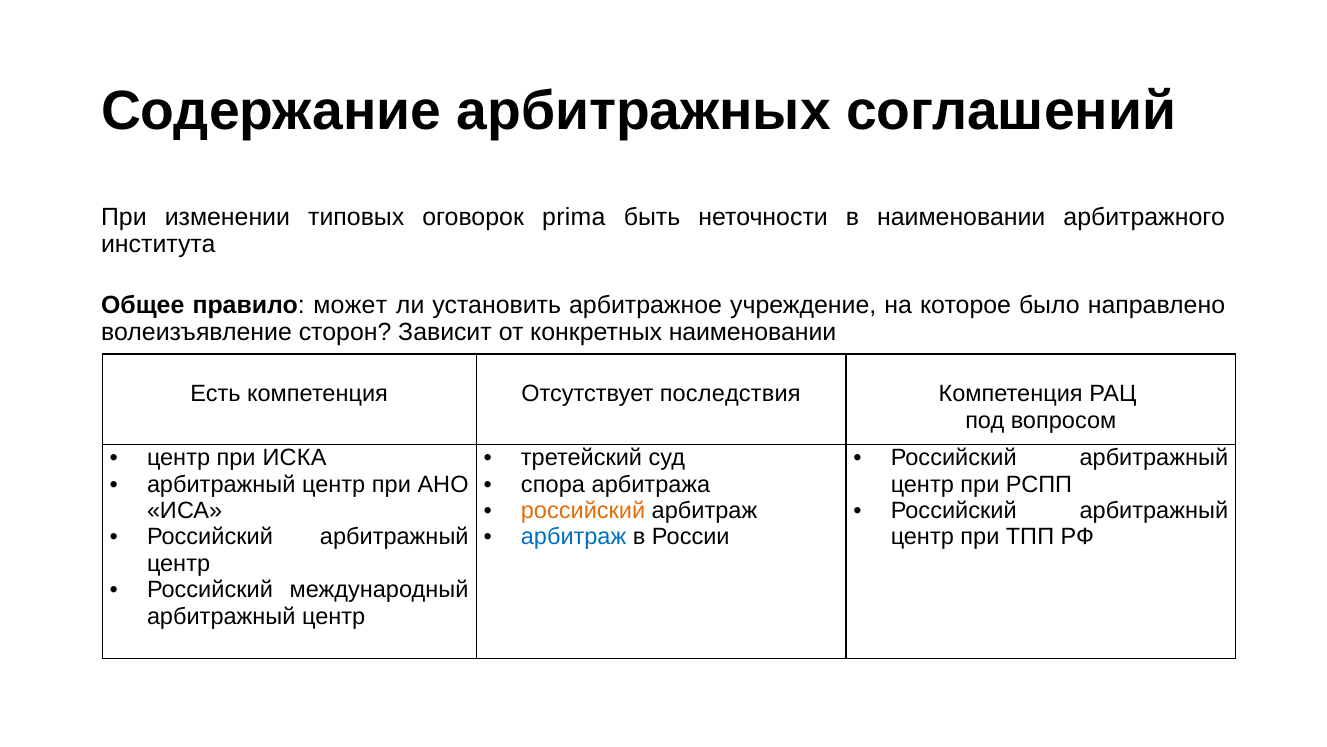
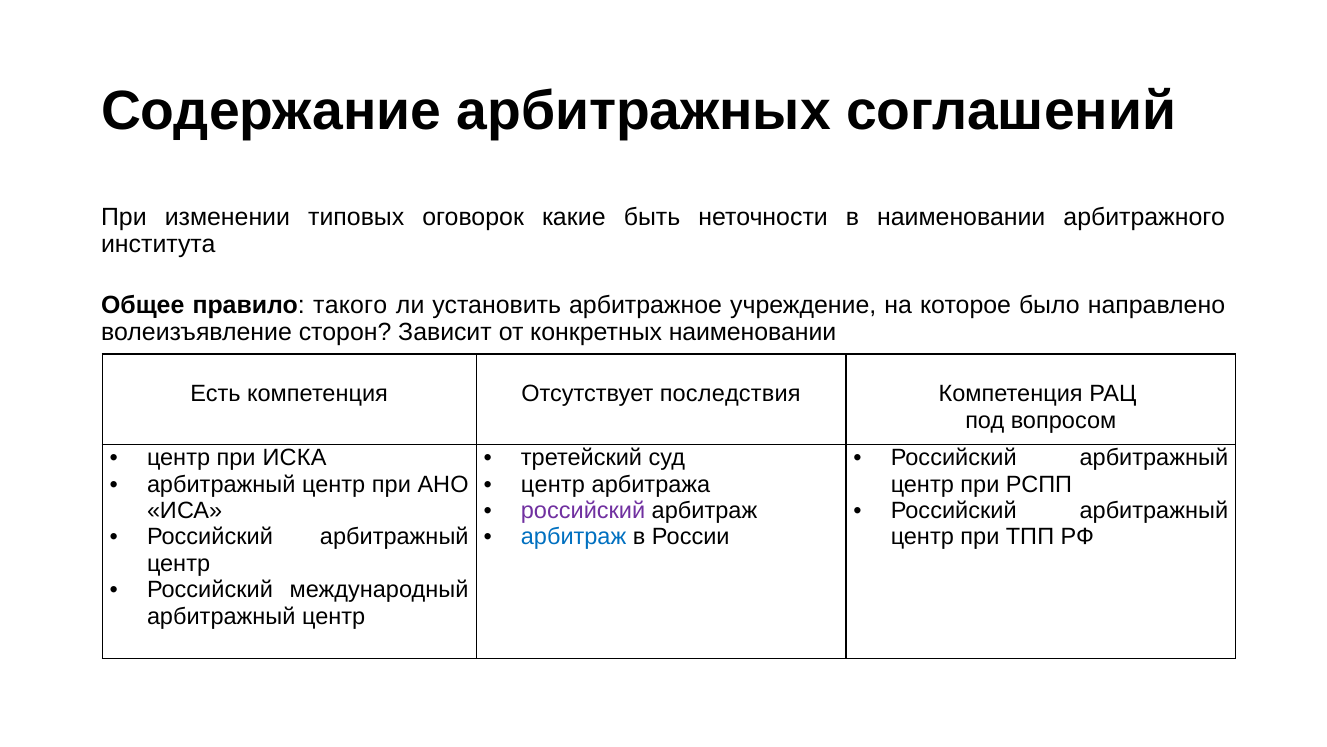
prima: prima -> какие (574, 217)
может: может -> такого (350, 305)
спора: спора -> центр (553, 484)
российский colour: orange -> purple (583, 510)
